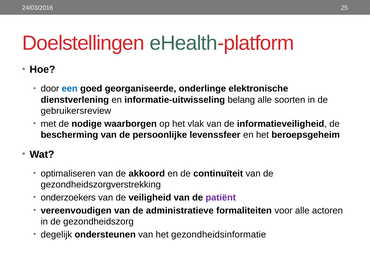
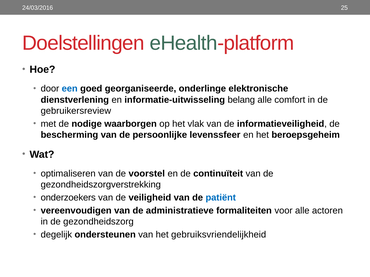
soorten: soorten -> comfort (290, 100)
akkoord: akkoord -> voorstel (147, 174)
patiënt colour: purple -> blue (221, 198)
gezondheidsinformatie: gezondheidsinformatie -> gebruiksvriendelijkheid (219, 235)
